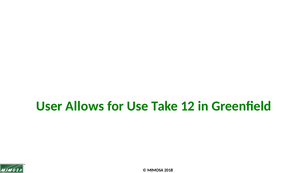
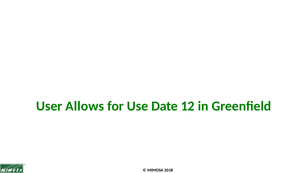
Take: Take -> Date (165, 106)
